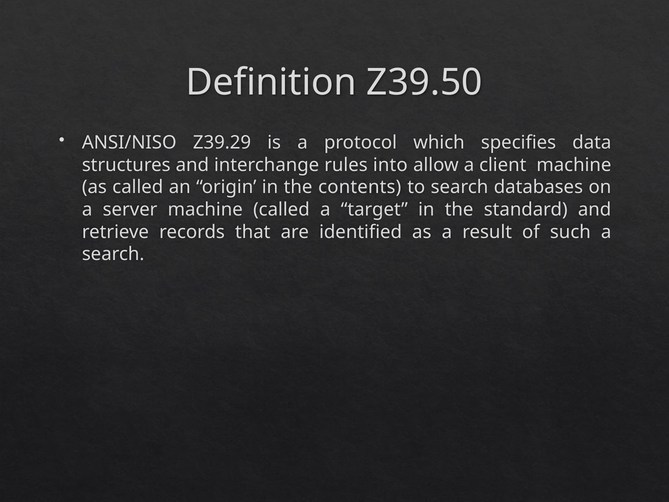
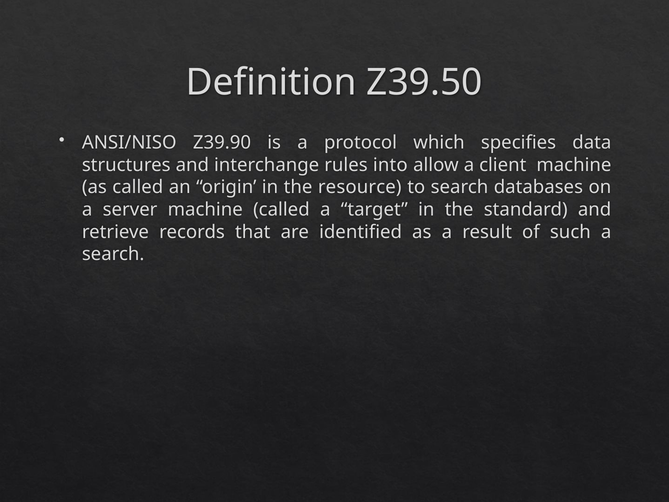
Z39.29: Z39.29 -> Z39.90 (222, 143)
contents: contents -> resource (360, 187)
